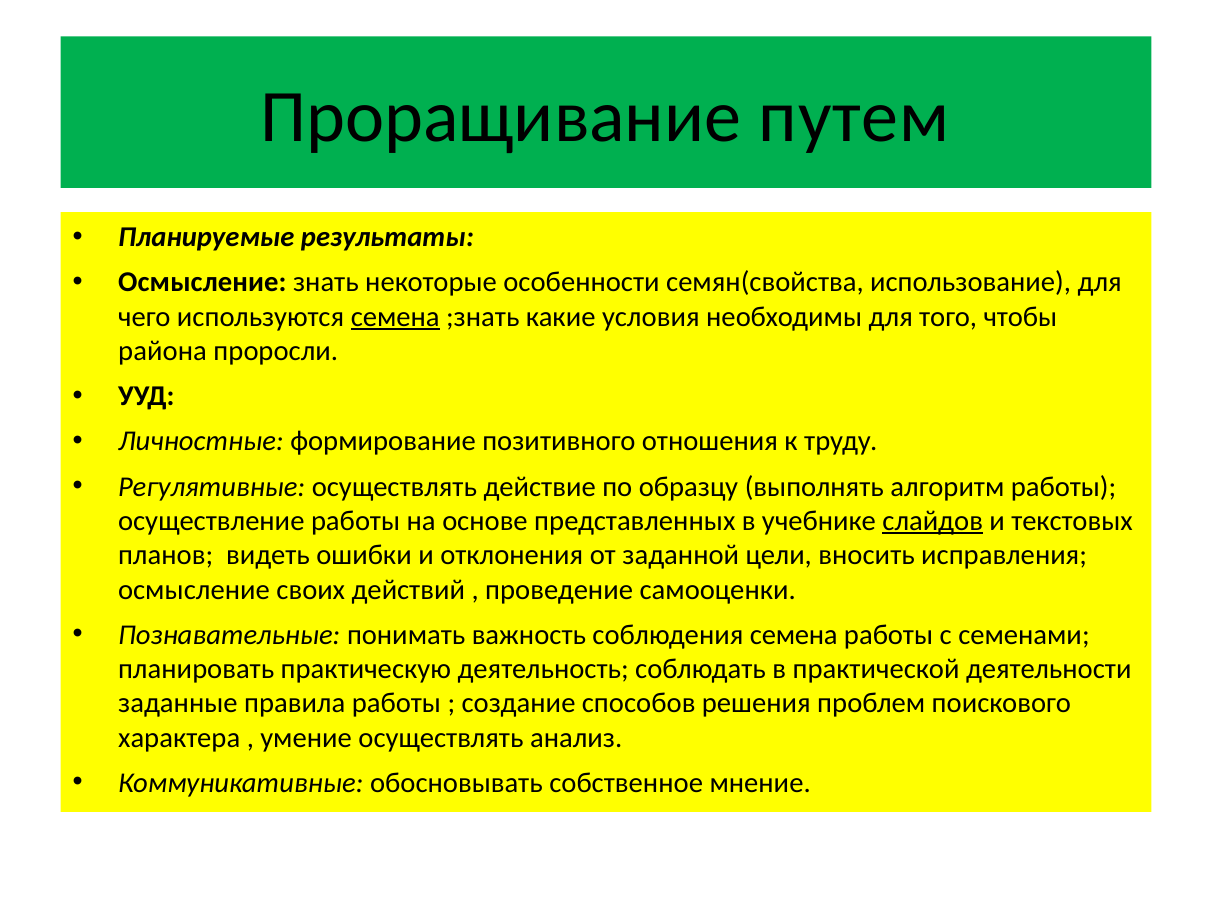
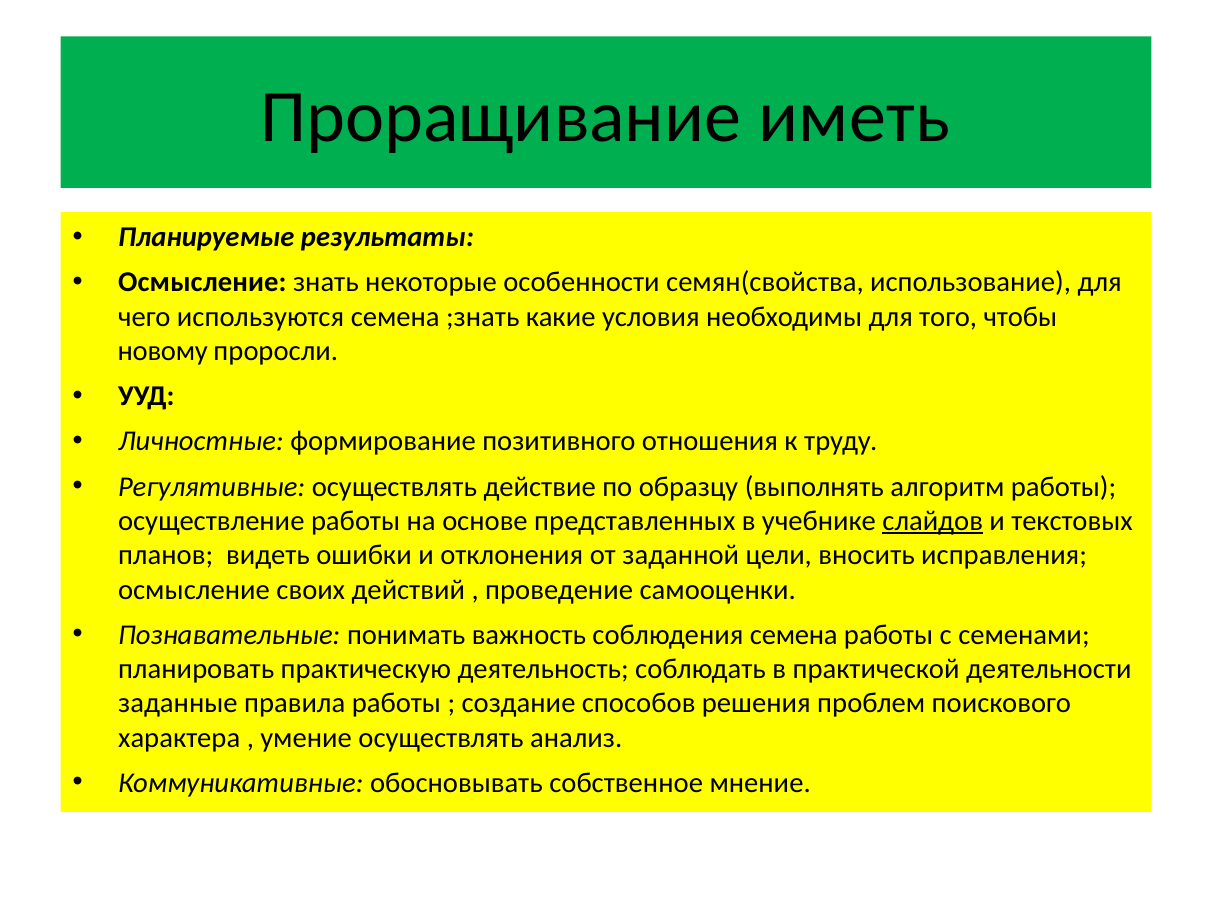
путем: путем -> иметь (854, 117)
семена underline: present -> none (395, 317)
района: района -> новому (163, 351)
